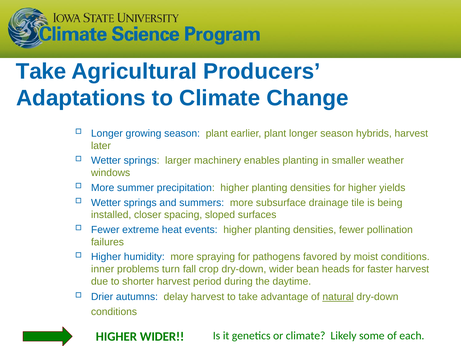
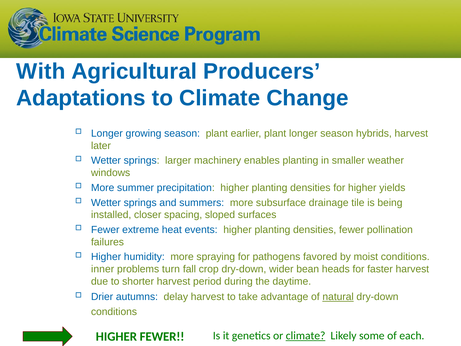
Take: Take -> With (41, 71)
HIGHER WIDER: WIDER -> FEWER (162, 336)
climate underline: none -> present (306, 336)
